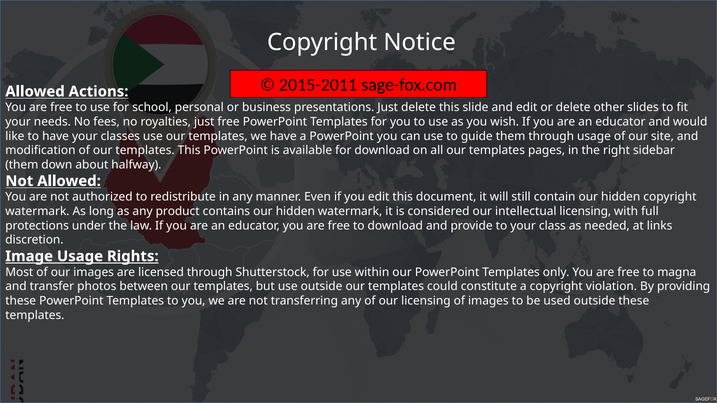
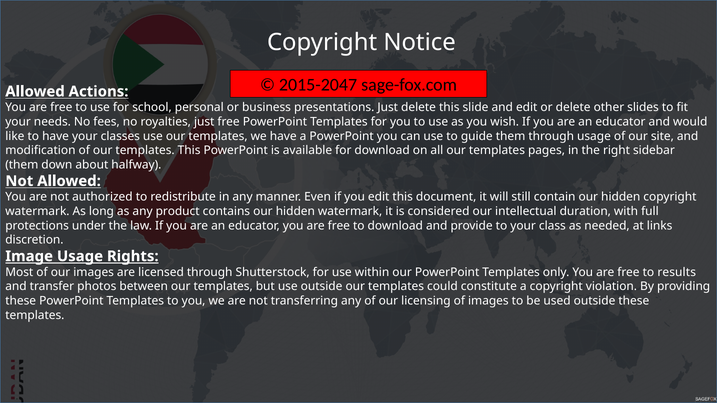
2015-2011: 2015-2011 -> 2015-2047 (318, 85)
intellectual licensing: licensing -> duration (585, 211)
magna: magna -> results (677, 272)
